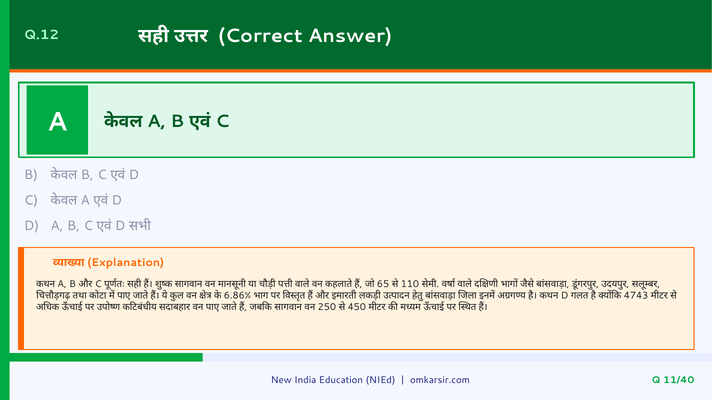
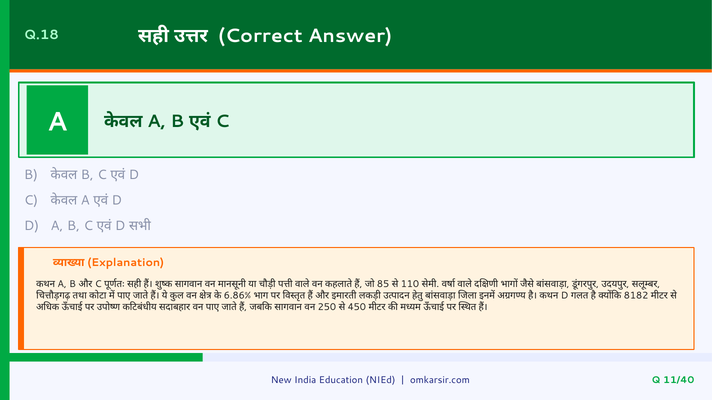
Q.12: Q.12 -> Q.18 (41, 35)
65: 65 -> 85 (383, 285)
4743: 4743 -> 8182 (636, 296)
